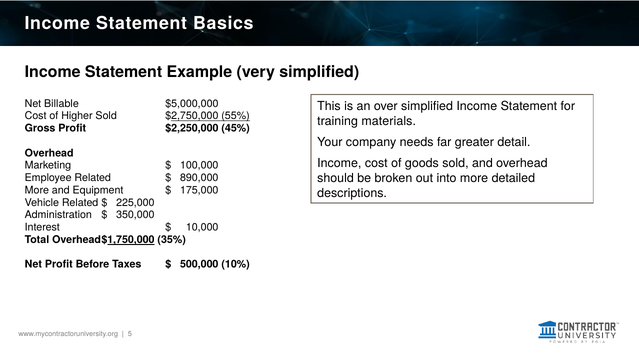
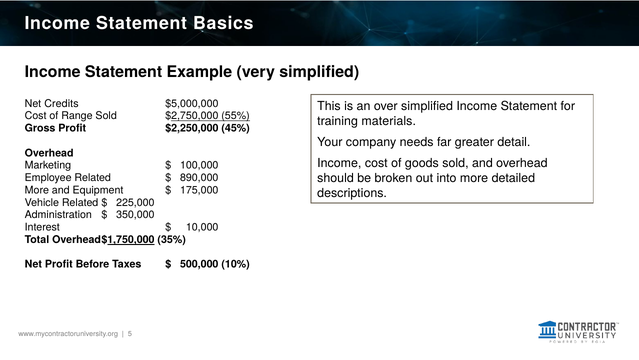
Billable: Billable -> Credits (61, 103)
Higher: Higher -> Range (77, 116)
